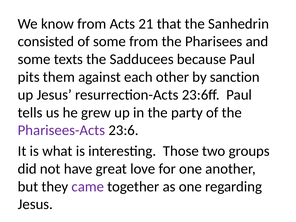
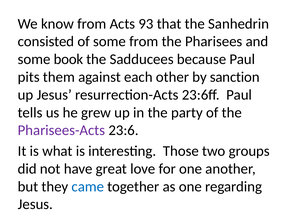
21: 21 -> 93 (146, 24)
texts: texts -> book (68, 59)
came colour: purple -> blue (88, 187)
